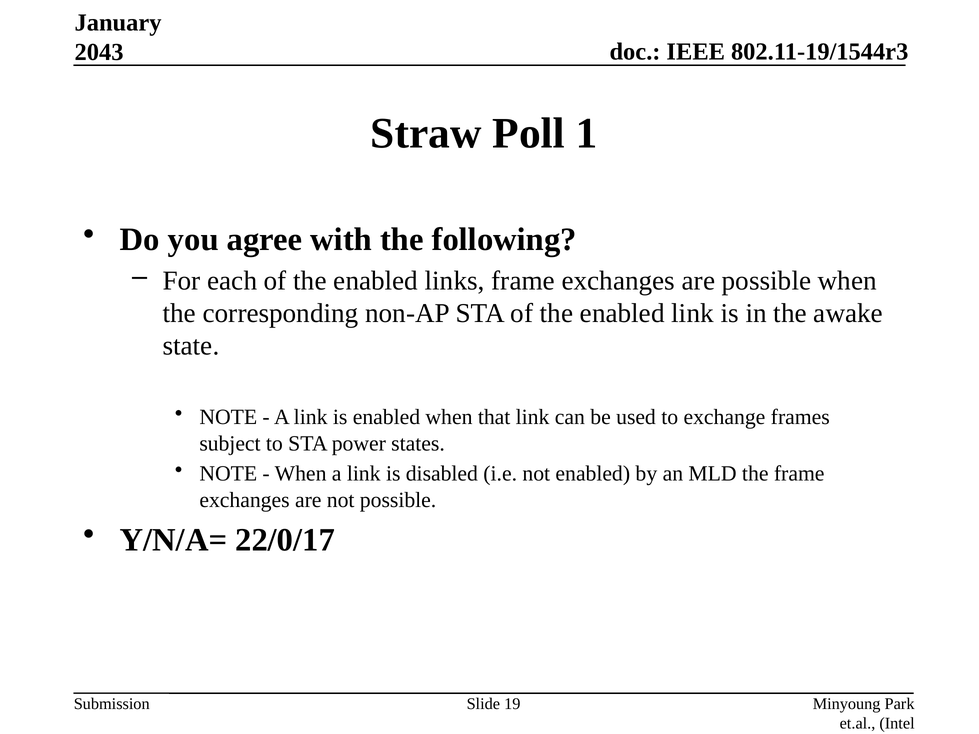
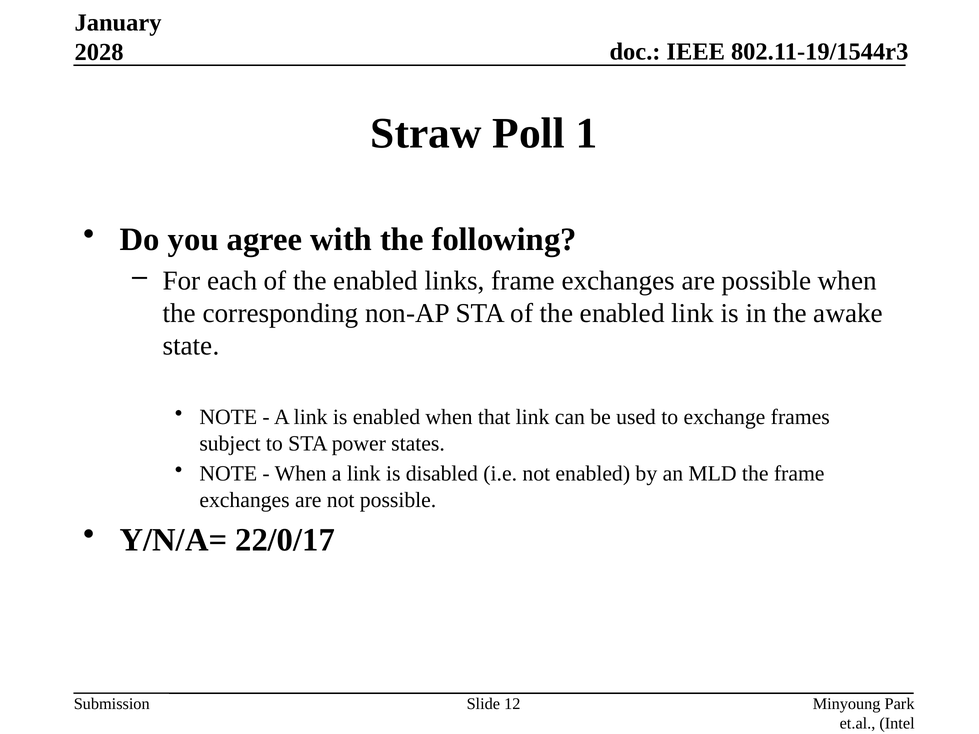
2043: 2043 -> 2028 (99, 52)
19: 19 -> 12 (512, 704)
